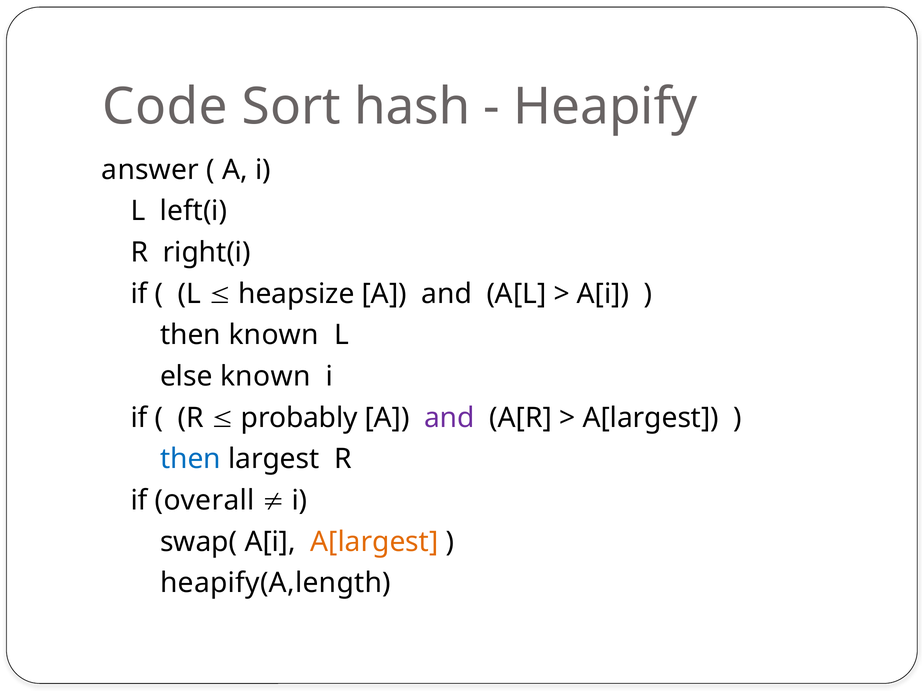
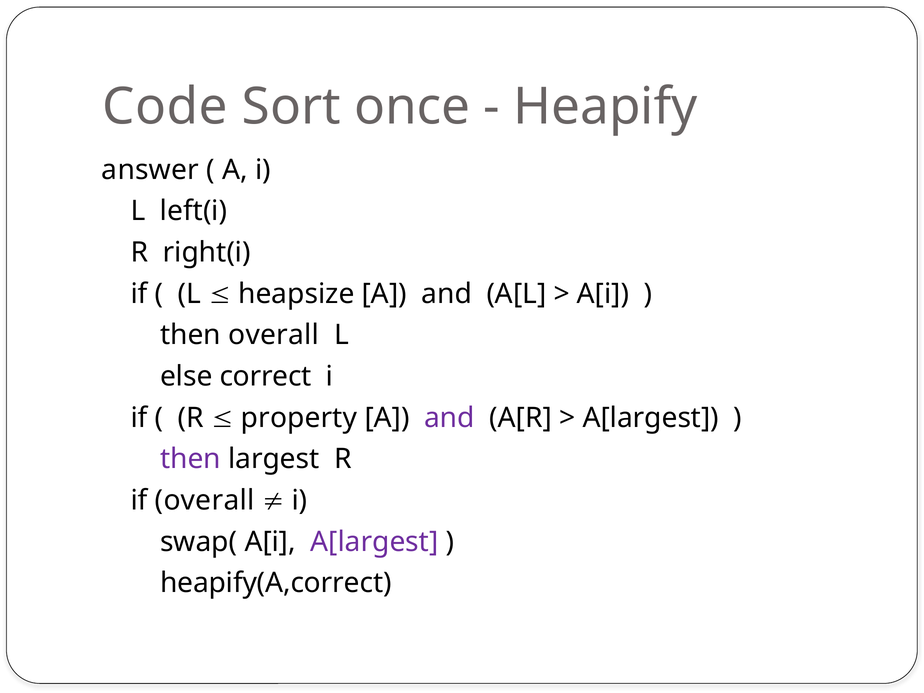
hash: hash -> once (412, 107)
then known: known -> overall (274, 335)
else known: known -> correct (266, 376)
probably: probably -> property (299, 418)
then colour: blue -> purple (190, 459)
A[largest colour: orange -> purple (374, 542)
heapify(A,length: heapify(A,length -> heapify(A,correct (276, 583)
